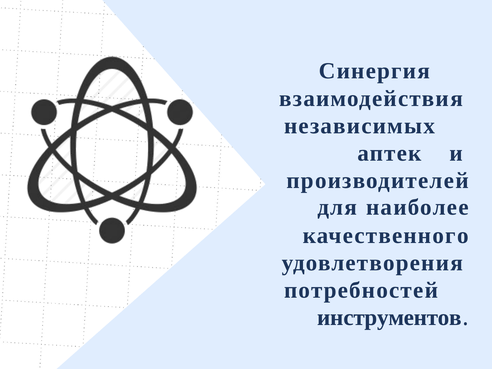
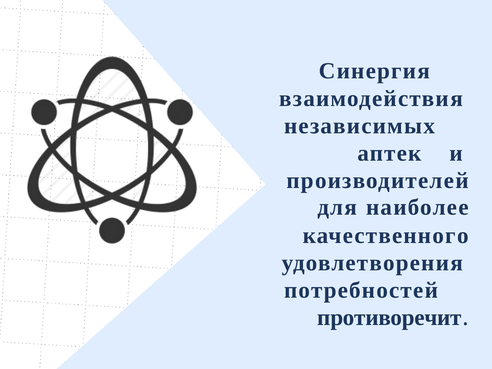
инструментов: инструментов -> противоречит (389, 318)
